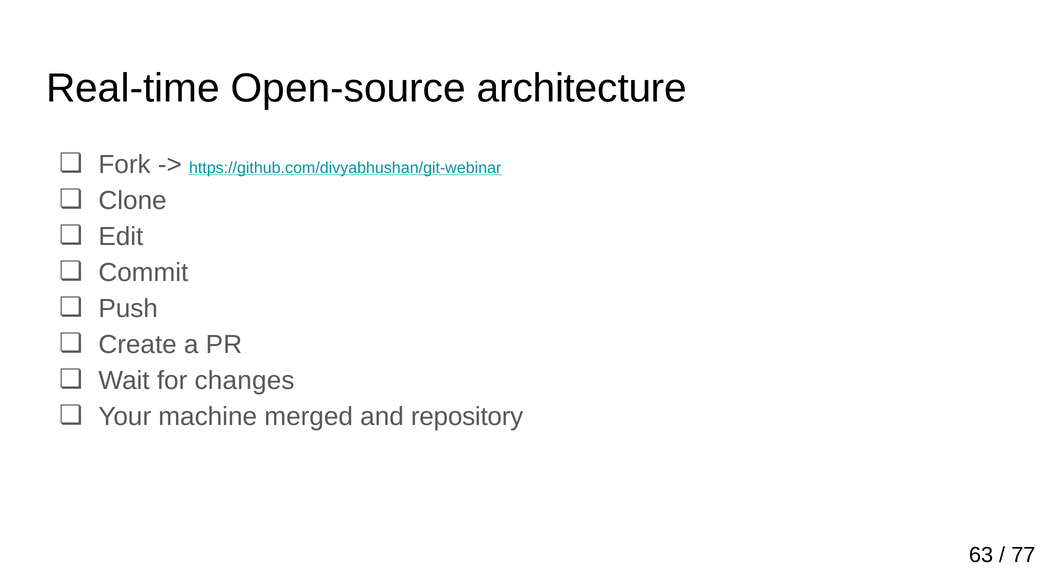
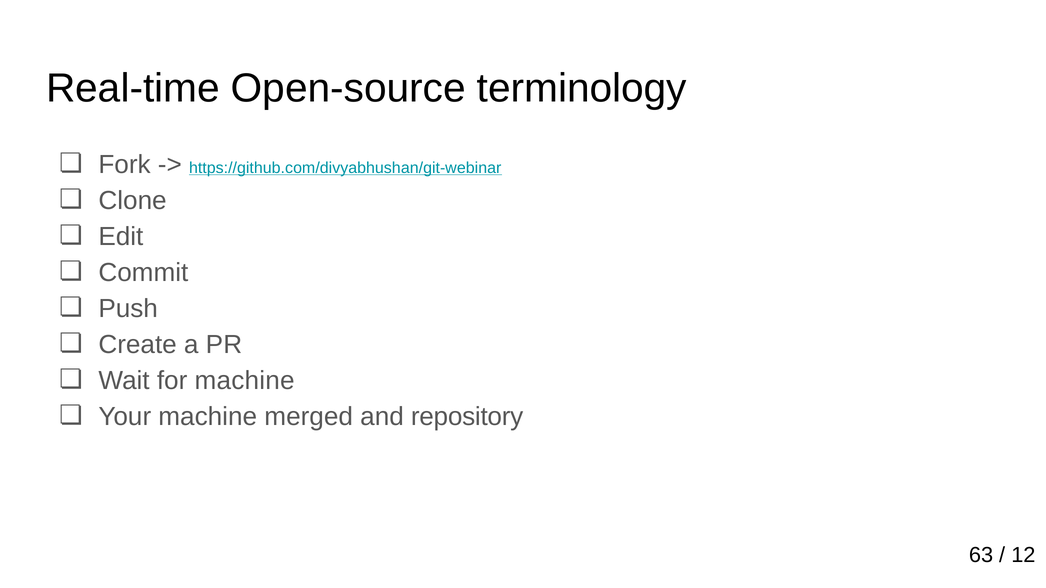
architecture: architecture -> terminology (582, 89)
for changes: changes -> machine (245, 381)
77: 77 -> 12 (1023, 555)
